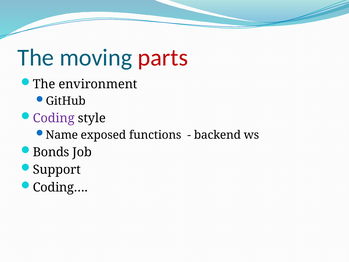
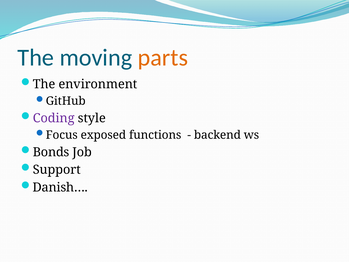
parts colour: red -> orange (163, 58)
Name: Name -> Focus (62, 135)
Coding…: Coding… -> Danish… (60, 187)
